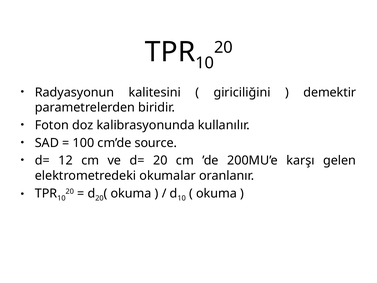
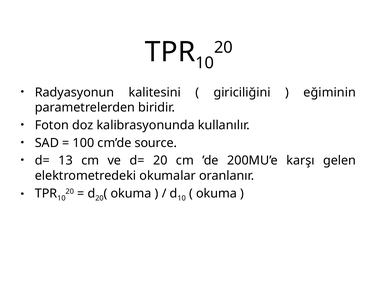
demektir: demektir -> eğiminin (330, 92)
12: 12 -> 13 (66, 160)
